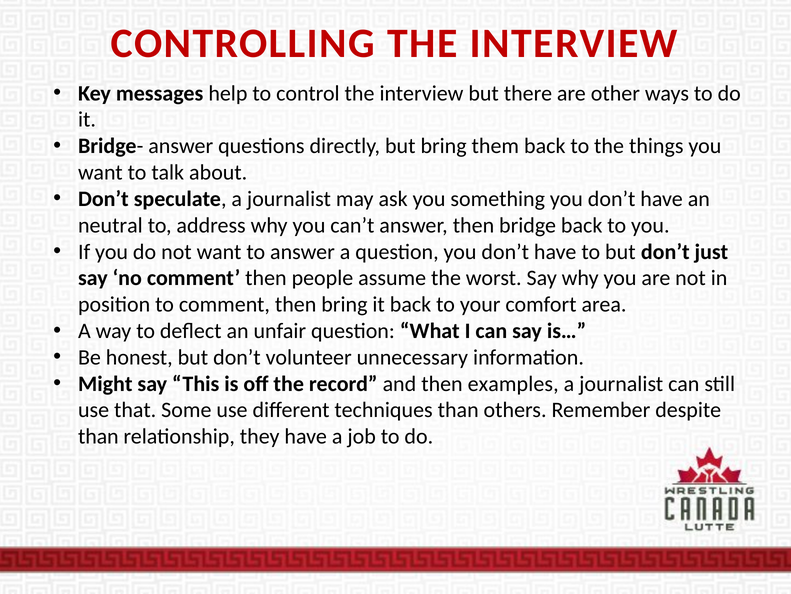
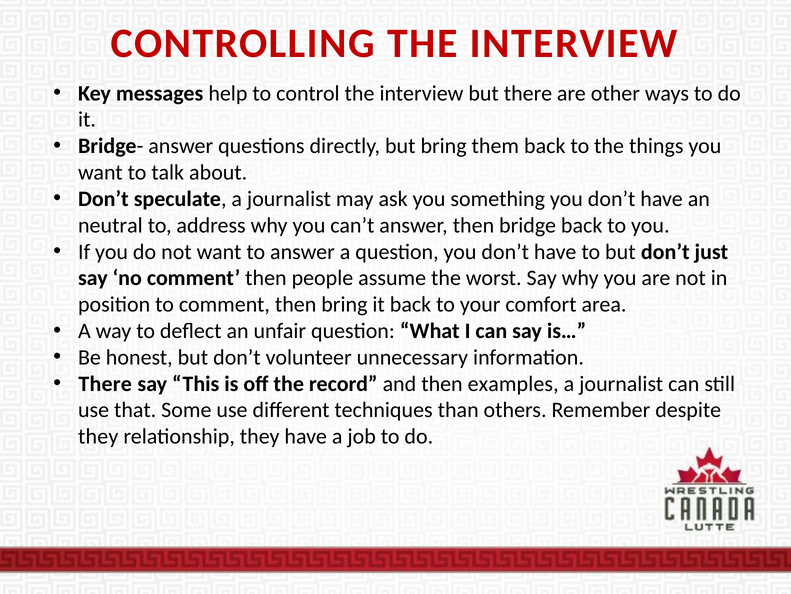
Might: Might -> There (105, 383)
than: than -> they (98, 436)
